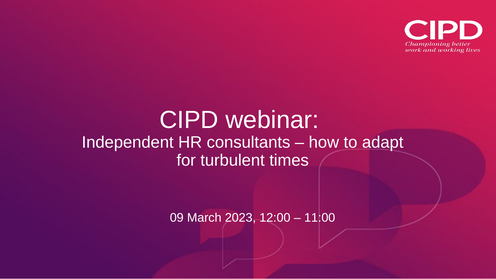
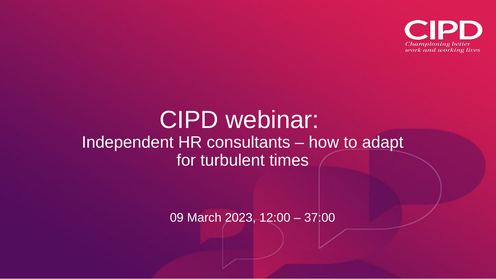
11:00: 11:00 -> 37:00 (320, 218)
